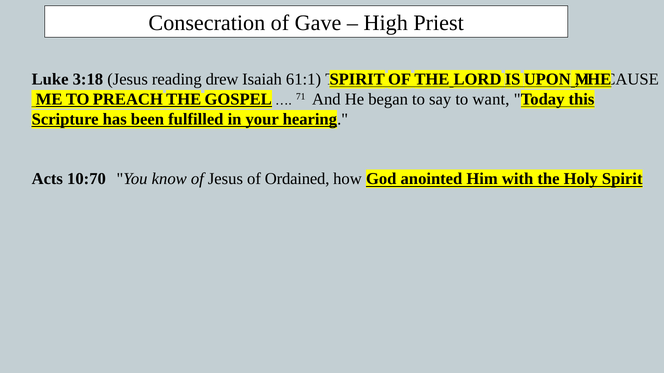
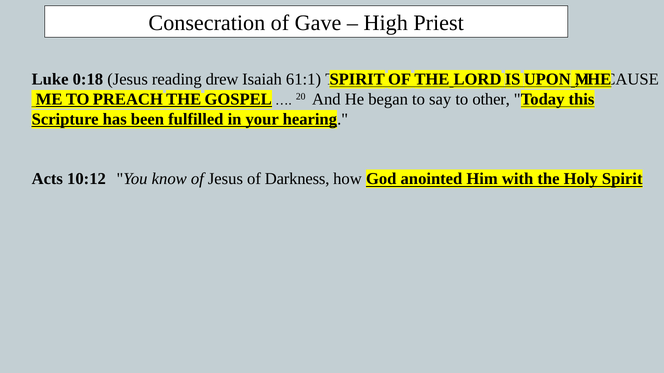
3:18: 3:18 -> 0:18 (88, 80)
71: 71 -> 20 (301, 97)
want: want -> other (491, 100)
10:70: 10:70 -> 10:12 (86, 179)
Ordained: Ordained -> Darkness (297, 179)
